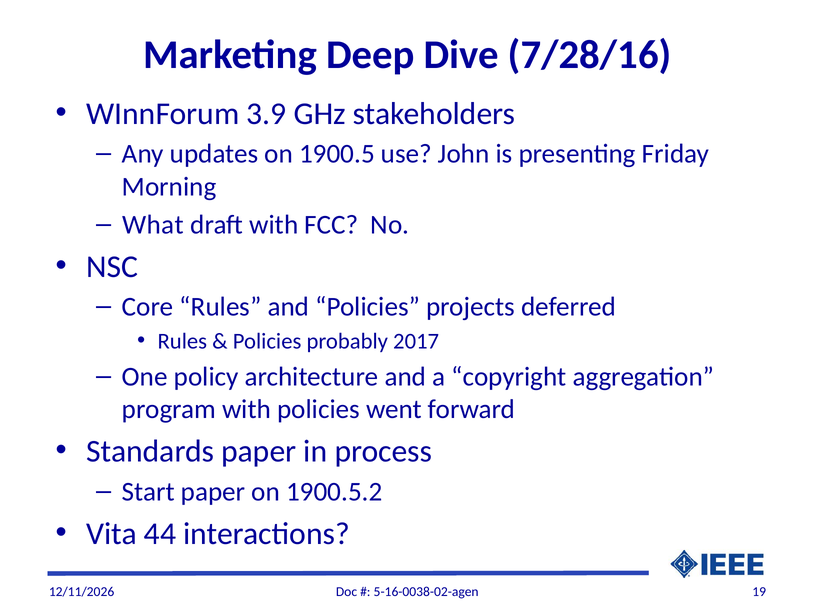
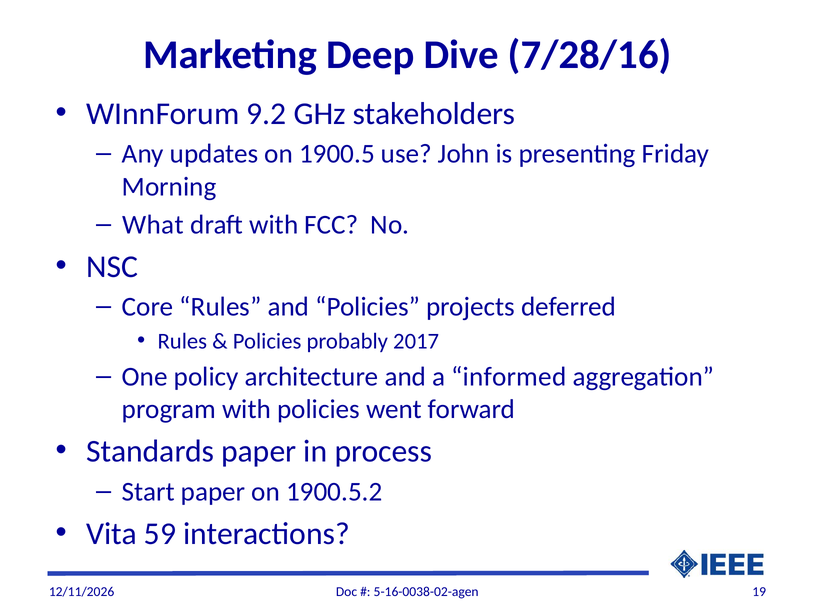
3.9: 3.9 -> 9.2 (266, 114)
copyright: copyright -> informed (509, 377)
44: 44 -> 59 (160, 534)
